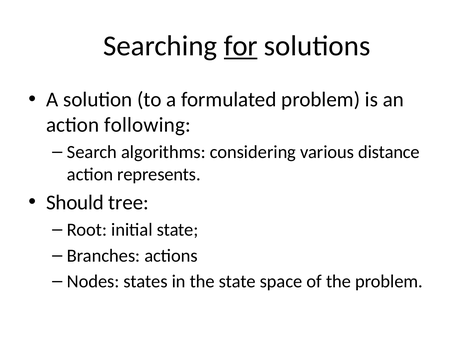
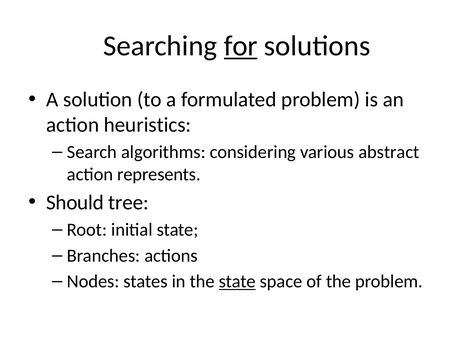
following: following -> heuristics (148, 125)
distance: distance -> abstract (389, 152)
state underline: none -> present (237, 281)
